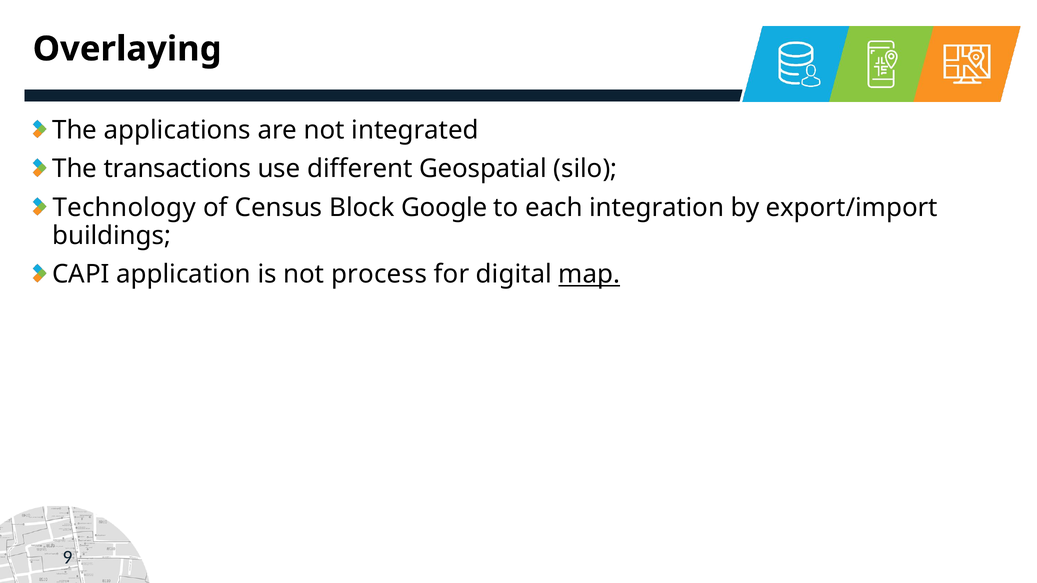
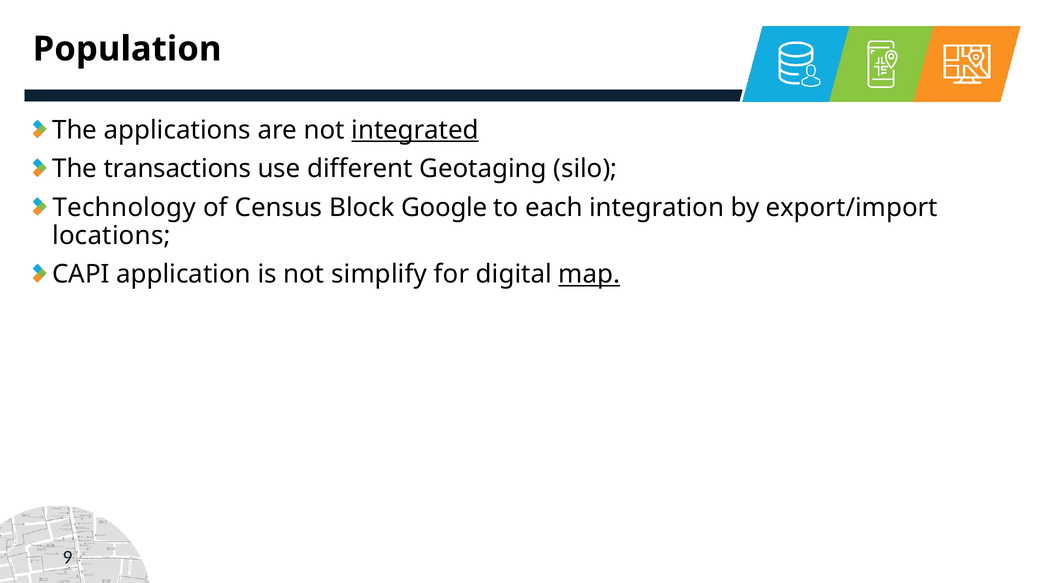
Overlaying: Overlaying -> Population (127, 49)
integrated underline: none -> present (415, 130)
Geospatial: Geospatial -> Geotaging (483, 169)
buildings: buildings -> locations (111, 236)
process: process -> simplify (379, 275)
